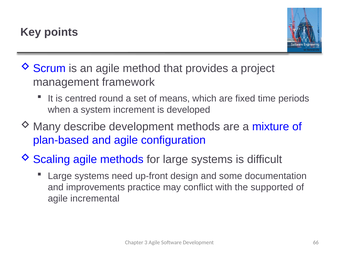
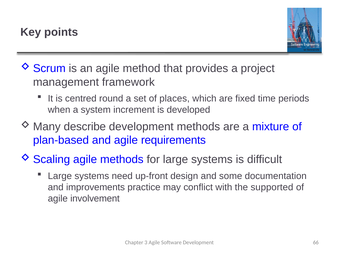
means: means -> places (175, 99)
configuration: configuration -> requirements (173, 140)
incremental: incremental -> involvement (95, 199)
